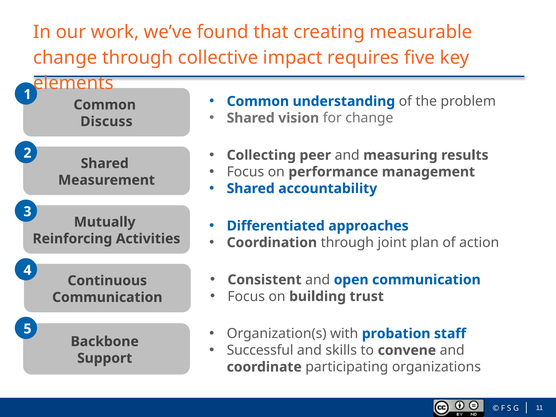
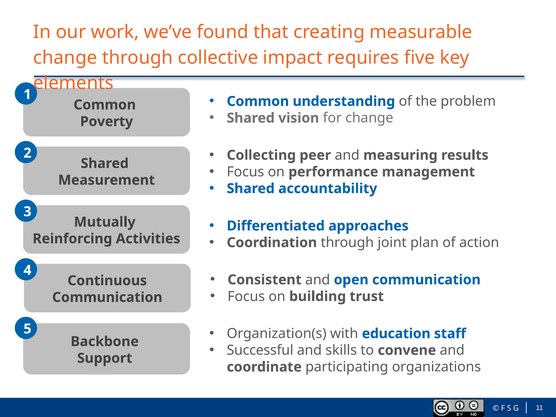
Discuss: Discuss -> Poverty (107, 122)
probation: probation -> education (396, 334)
